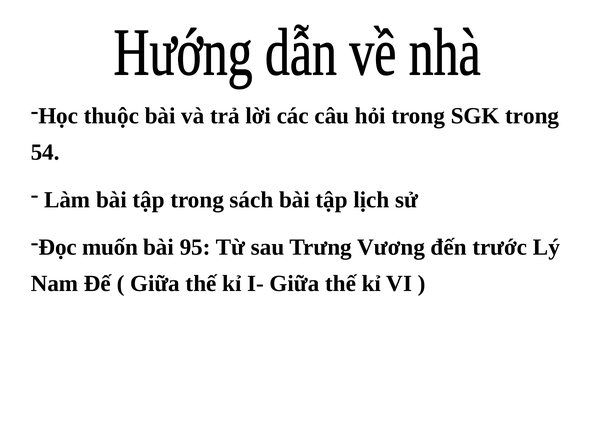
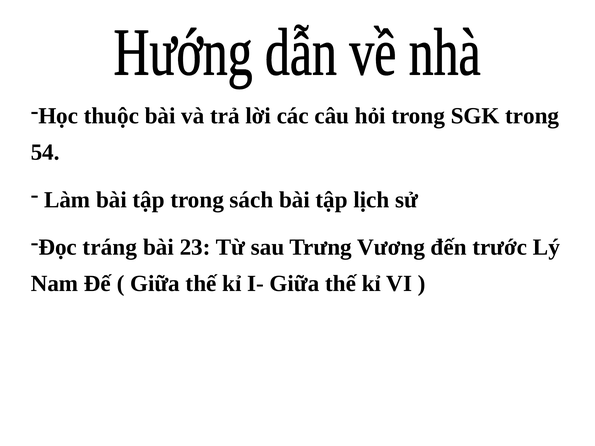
muốn: muốn -> tráng (110, 247)
95: 95 -> 23 (195, 247)
